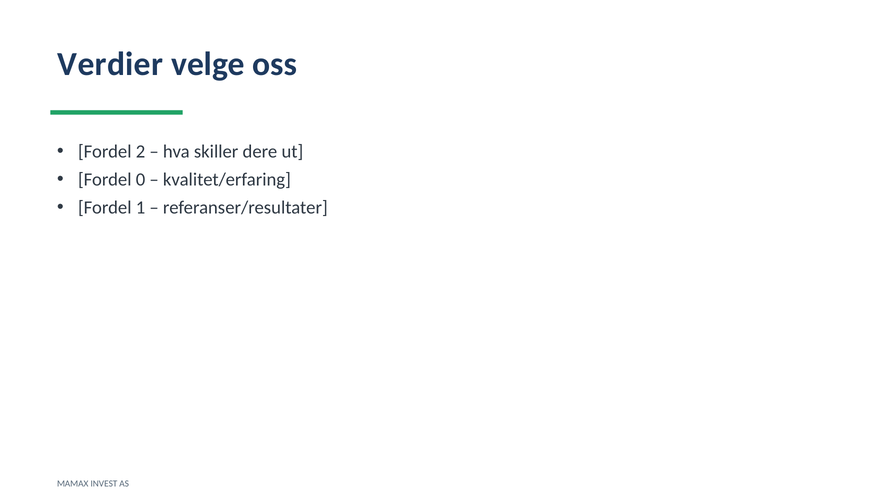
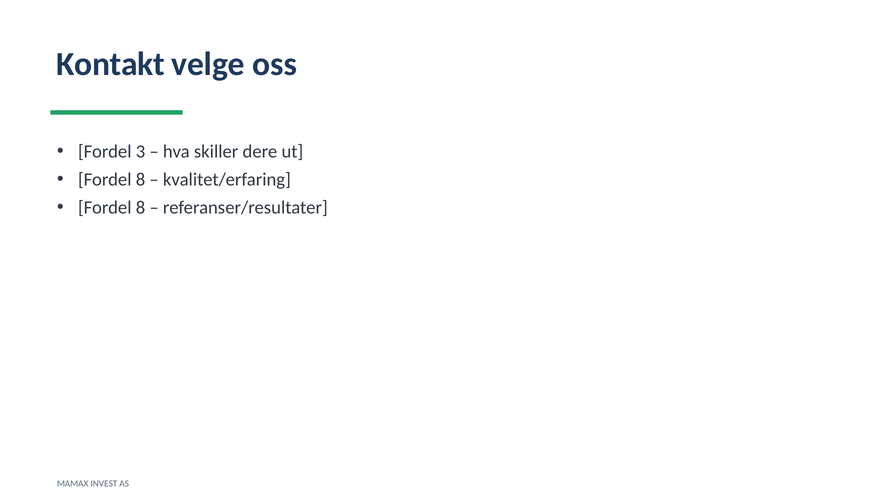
Verdier: Verdier -> Kontakt (111, 64)
2: 2 -> 3 (141, 152)
0: 0 -> 8 (141, 180)
1: 1 -> 8 (141, 208)
